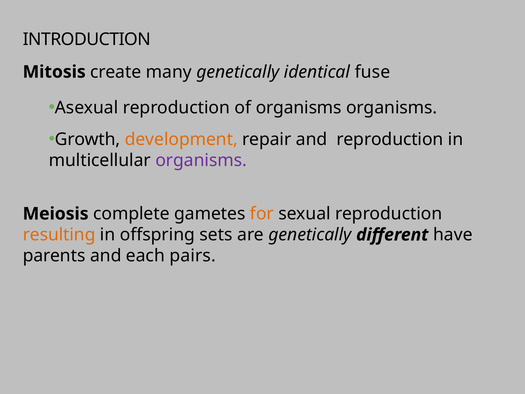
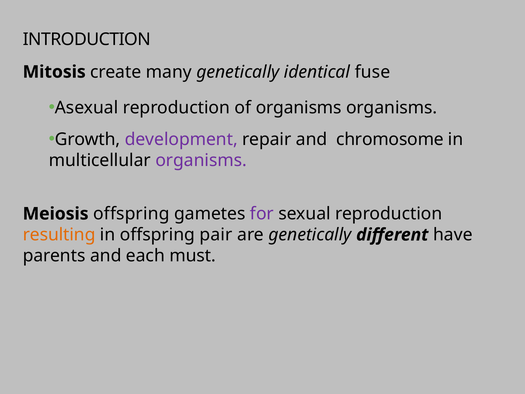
development colour: orange -> purple (181, 139)
and reproduction: reproduction -> chromosome (390, 139)
Meiosis complete: complete -> offspring (131, 214)
for colour: orange -> purple (262, 214)
sets: sets -> pair (216, 235)
pairs: pairs -> must (193, 256)
